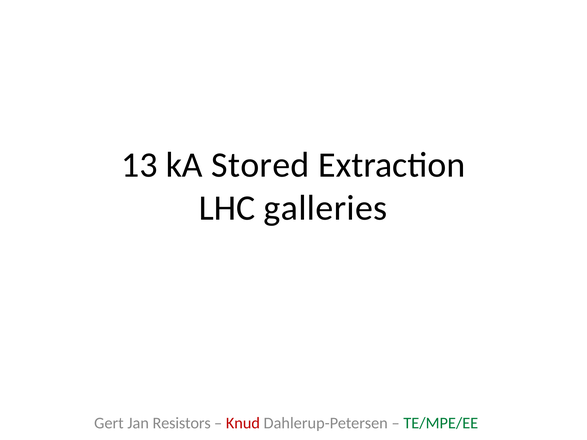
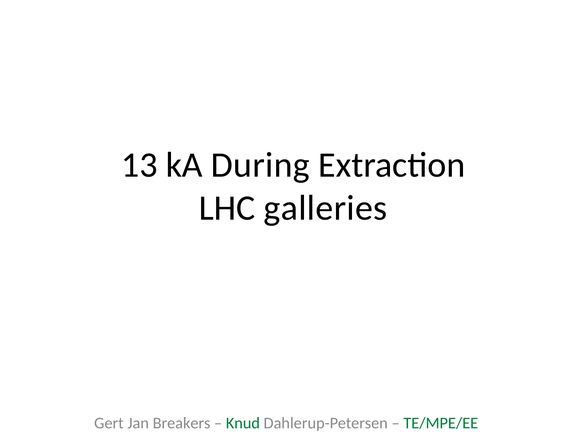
Stored: Stored -> During (260, 165)
Resistors: Resistors -> Breakers (182, 424)
Knud colour: red -> green (243, 424)
